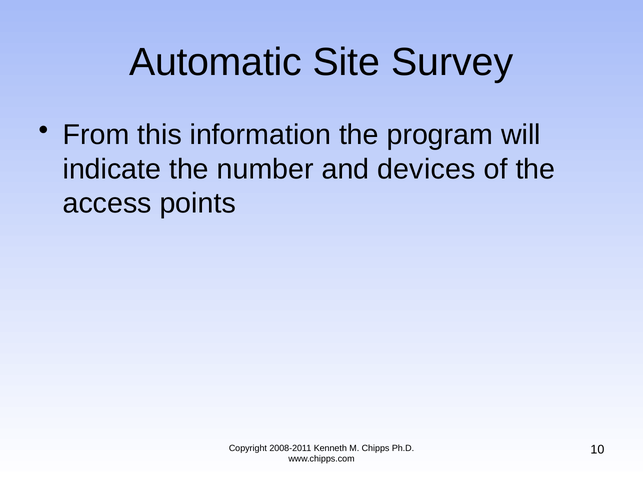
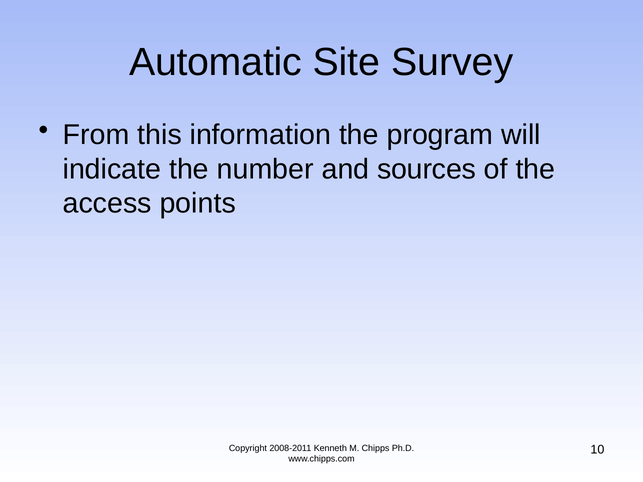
devices: devices -> sources (427, 169)
